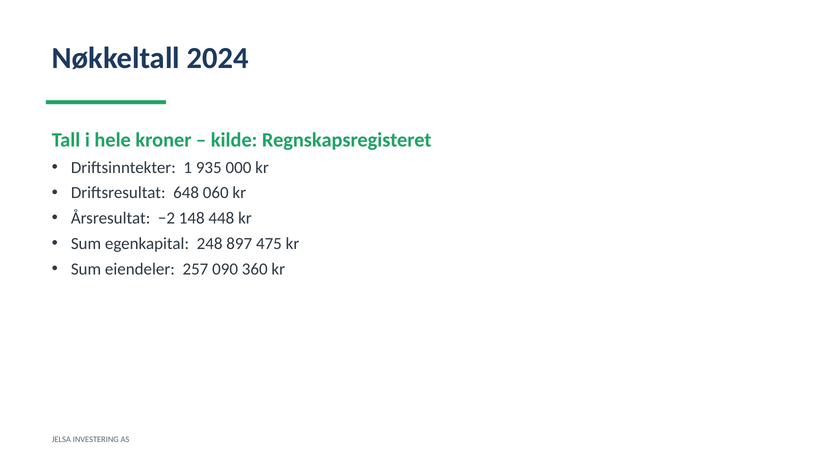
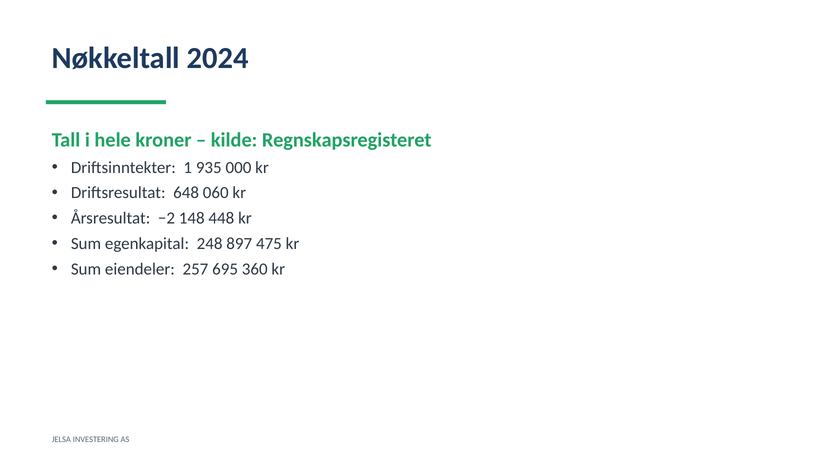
090: 090 -> 695 (225, 269)
